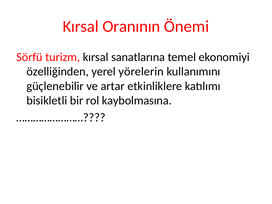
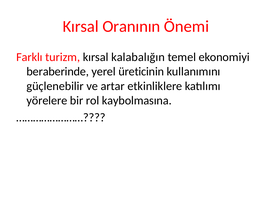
Sörfü: Sörfü -> Farklı (29, 57)
sanatlarına: sanatlarına -> kalabalığın (138, 57)
özelliğinden: özelliğinden -> beraberinde (58, 72)
yörelerin: yörelerin -> üreticinin (141, 72)
bisikletli: bisikletli -> yörelere (47, 101)
